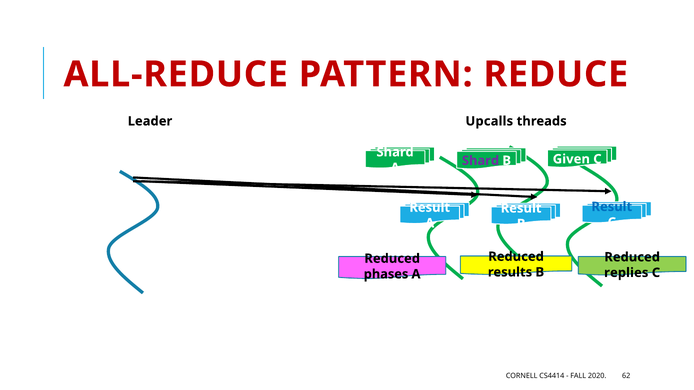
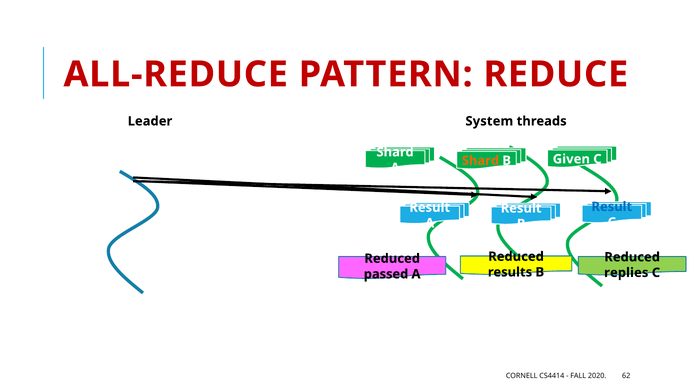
Upcalls: Upcalls -> System (489, 121)
Shard colour: purple -> orange (480, 161)
phases: phases -> passed (386, 274)
